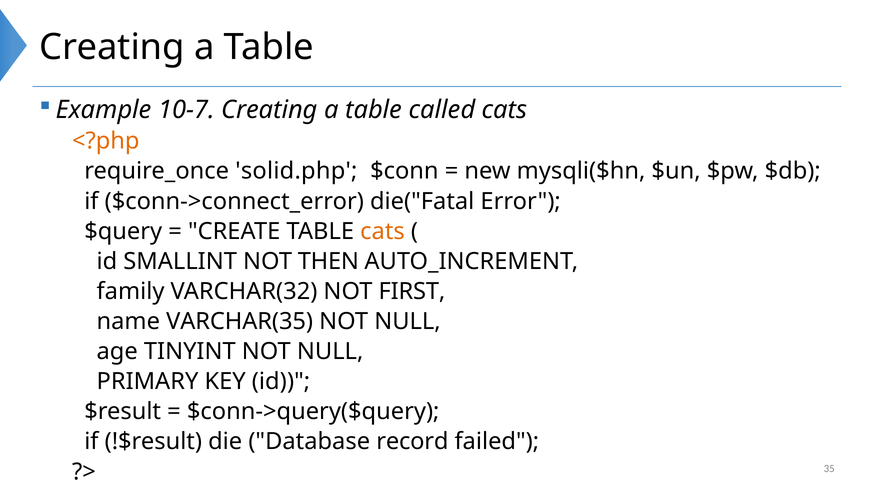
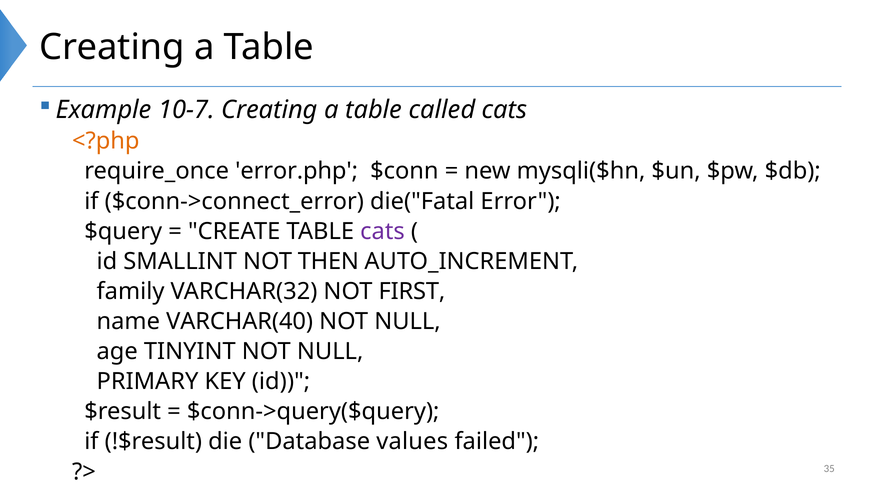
solid.php: solid.php -> error.php (297, 171)
cats colour: orange -> purple (383, 232)
VARCHAR(35: VARCHAR(35 -> VARCHAR(40 (240, 322)
record: record -> values (412, 442)
